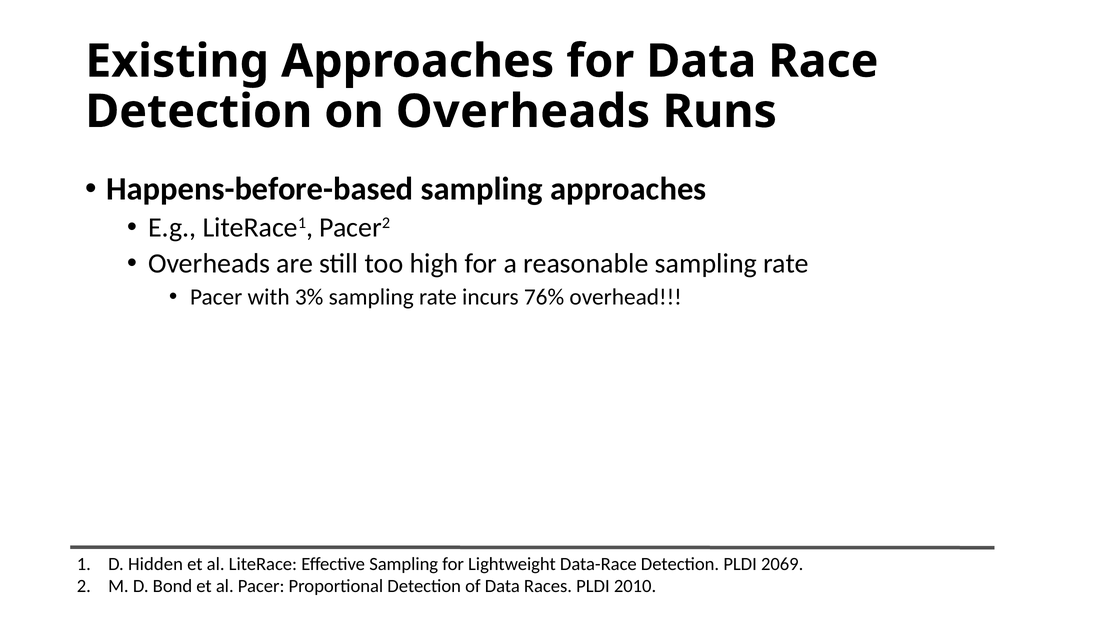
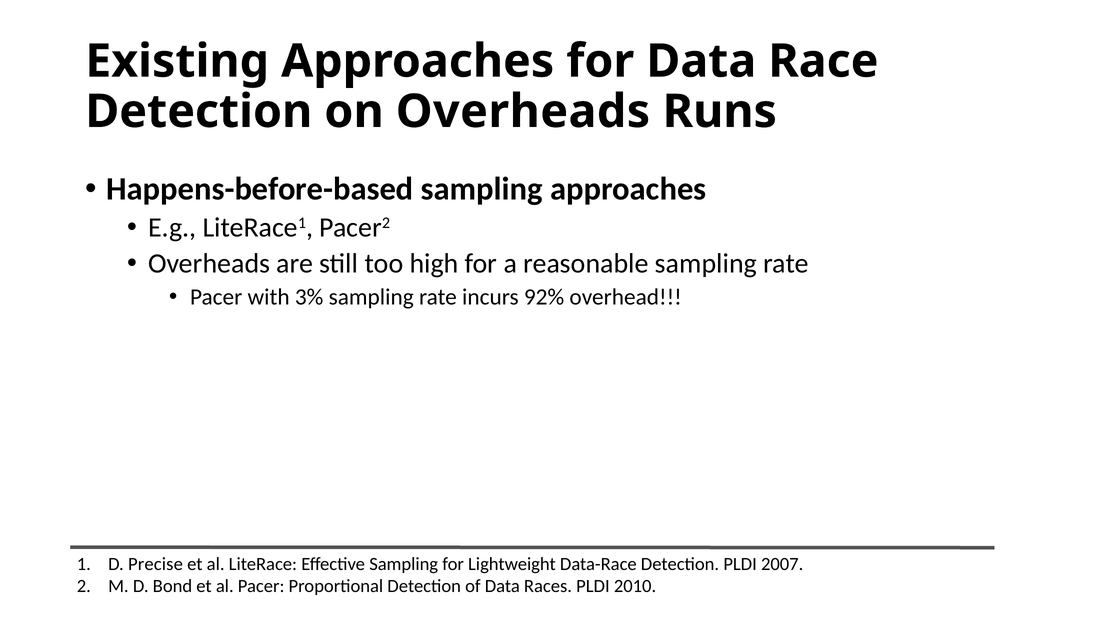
76%: 76% -> 92% (544, 297)
Hidden: Hidden -> Precise (155, 564)
2069: 2069 -> 2007 (782, 564)
